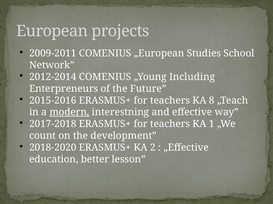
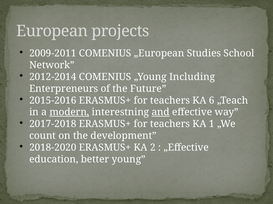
8: 8 -> 6 (212, 101)
and underline: none -> present (161, 113)
lesson: lesson -> young (129, 160)
